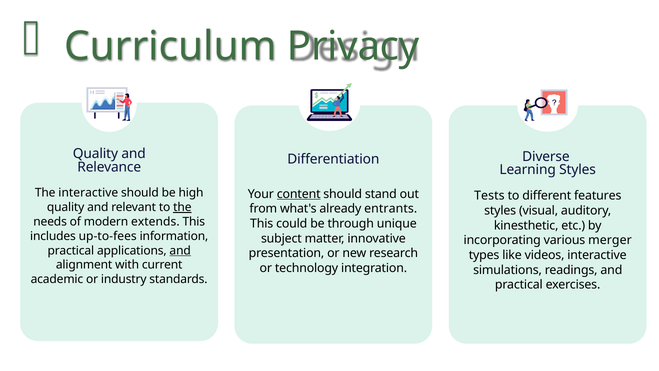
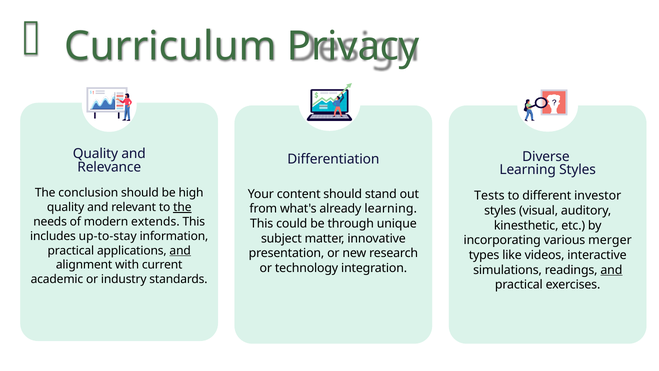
The interactive: interactive -> conclusion (88, 193)
content underline: present -> none (299, 194)
features: features -> investor (598, 196)
already entrants: entrants -> learning (391, 209)
up-to-fees: up-to-fees -> up-to-stay (108, 236)
and underline: none -> present (611, 270)
